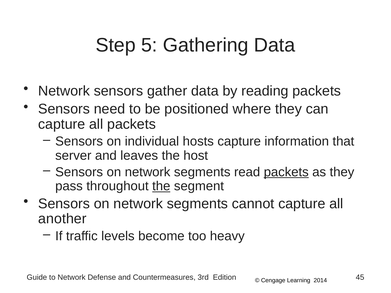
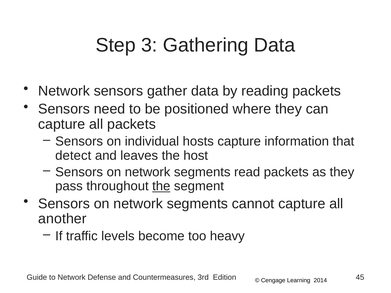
5: 5 -> 3 (149, 45)
server: server -> detect (73, 156)
packets underline: present -> none (286, 172)
